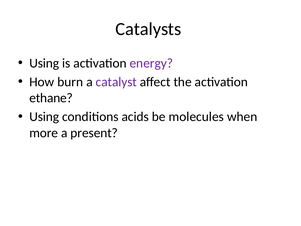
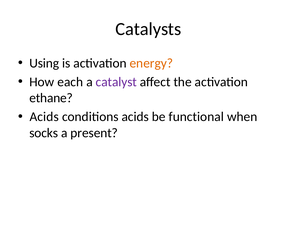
energy colour: purple -> orange (151, 63)
burn: burn -> each (70, 82)
Using: Using -> Acids (44, 117)
molecules: molecules -> functional (196, 117)
more: more -> socks (44, 133)
